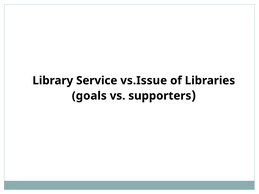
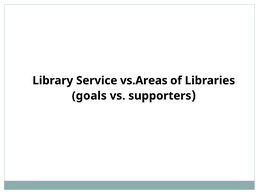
vs.Issue: vs.Issue -> vs.Areas (144, 81)
